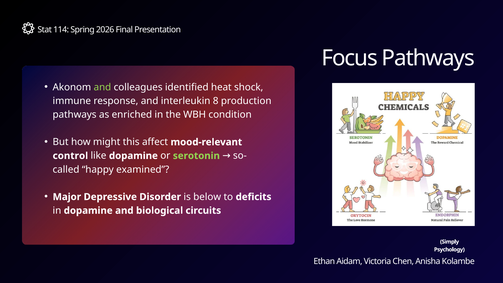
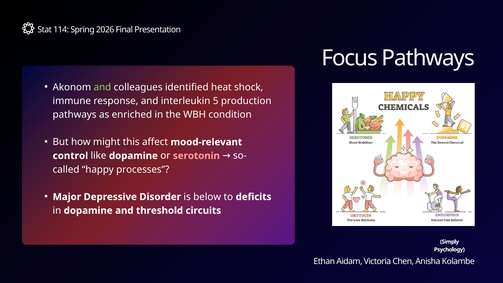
8: 8 -> 5 (216, 101)
serotonin colour: light green -> pink (196, 156)
examined: examined -> processes (143, 169)
biological: biological -> threshold (160, 211)
